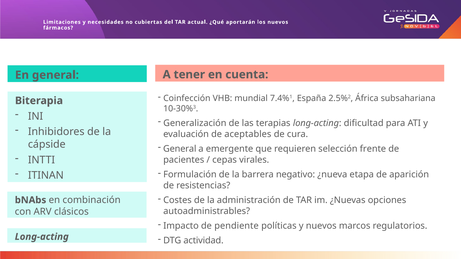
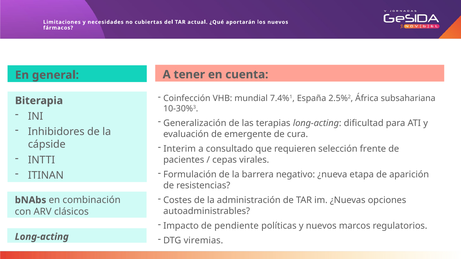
aceptables: aceptables -> emergente (248, 134)
General: General -> Interim (180, 149)
emergente: emergente -> consultado (230, 149)
actividad: actividad -> viremias (203, 241)
